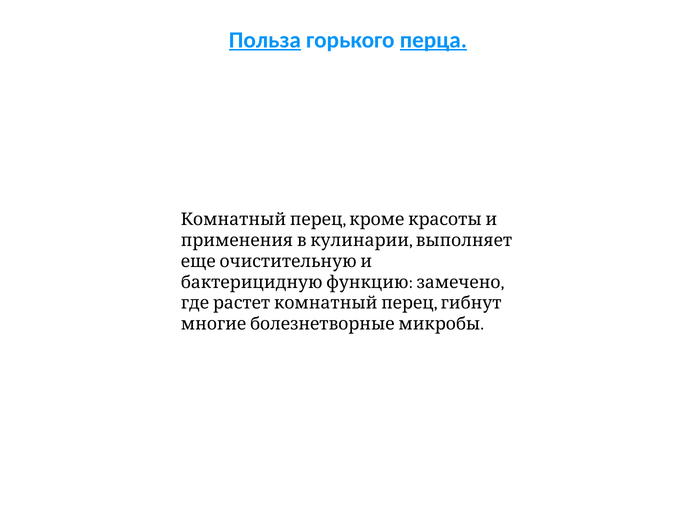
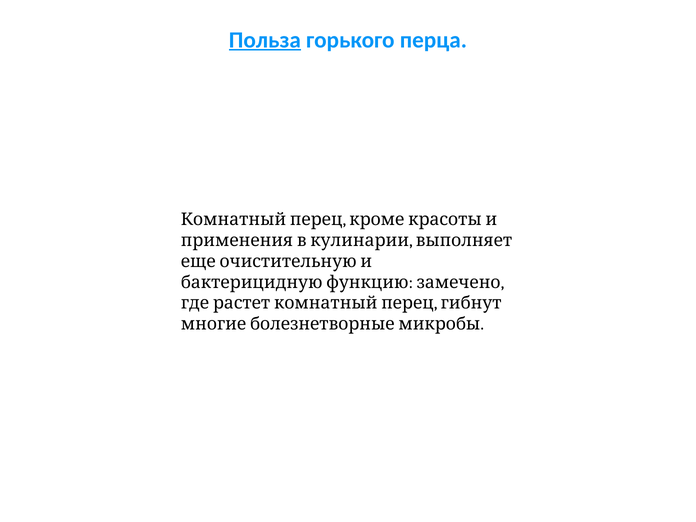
перца underline: present -> none (433, 40)
